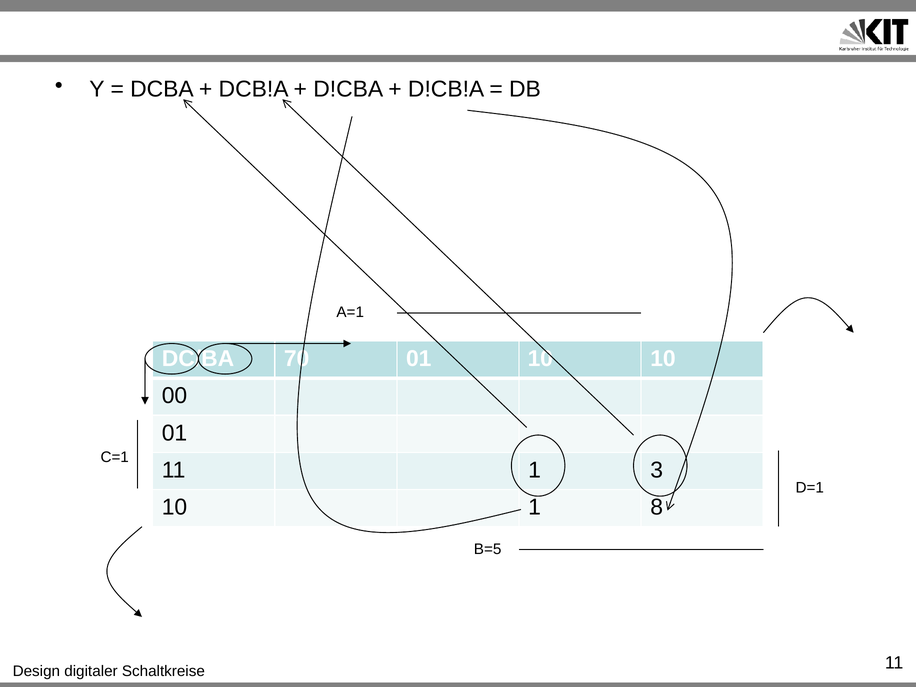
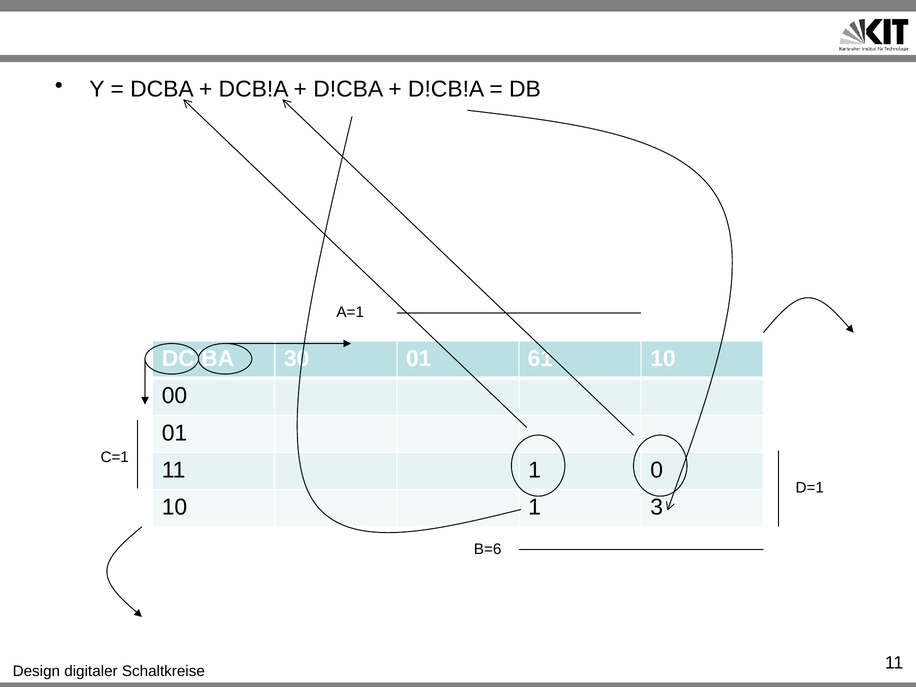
70: 70 -> 30 (297, 359)
01 10: 10 -> 61 (540, 359)
3: 3 -> 0 (657, 470)
8: 8 -> 3 (657, 507)
B=5: B=5 -> B=6 (488, 549)
